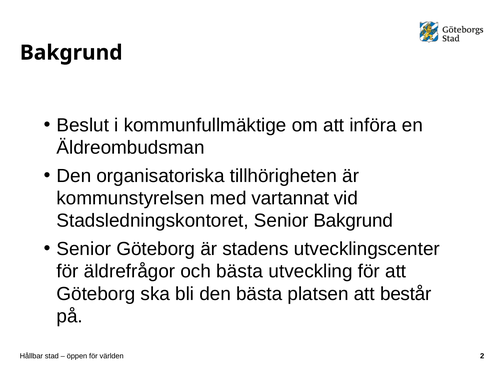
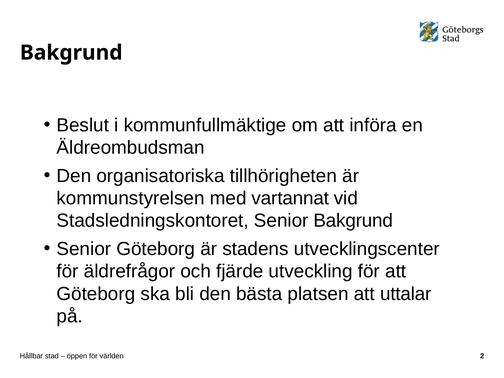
och bästa: bästa -> fjärde (240, 271)
består: består -> uttalar (406, 294)
